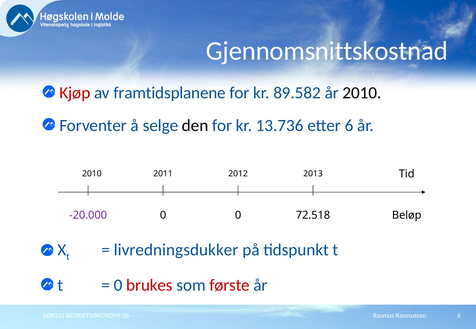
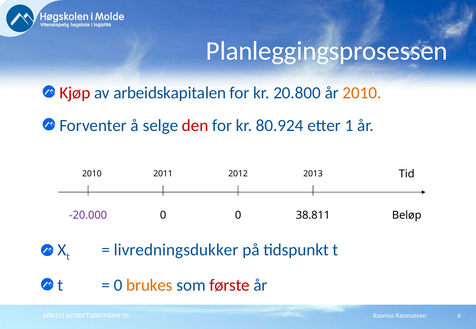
Gjennomsnittskostnad: Gjennomsnittskostnad -> Planleggingsprosessen (327, 51)
framtidsplanene: framtidsplanene -> arbeidskapitalen (170, 93)
89.582: 89.582 -> 20.800 (297, 93)
2010 colour: black -> orange (362, 93)
den colour: black -> red (195, 126)
13.736: 13.736 -> 80.924 (280, 126)
etter 6: 6 -> 1 (349, 126)
72.518: 72.518 -> 38.811 (313, 216)
brukes colour: red -> orange (149, 286)
